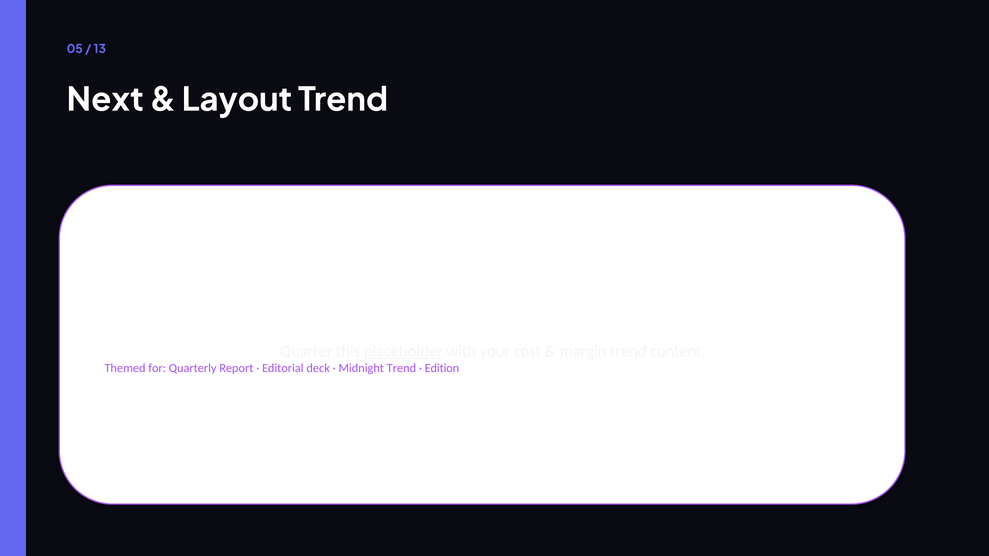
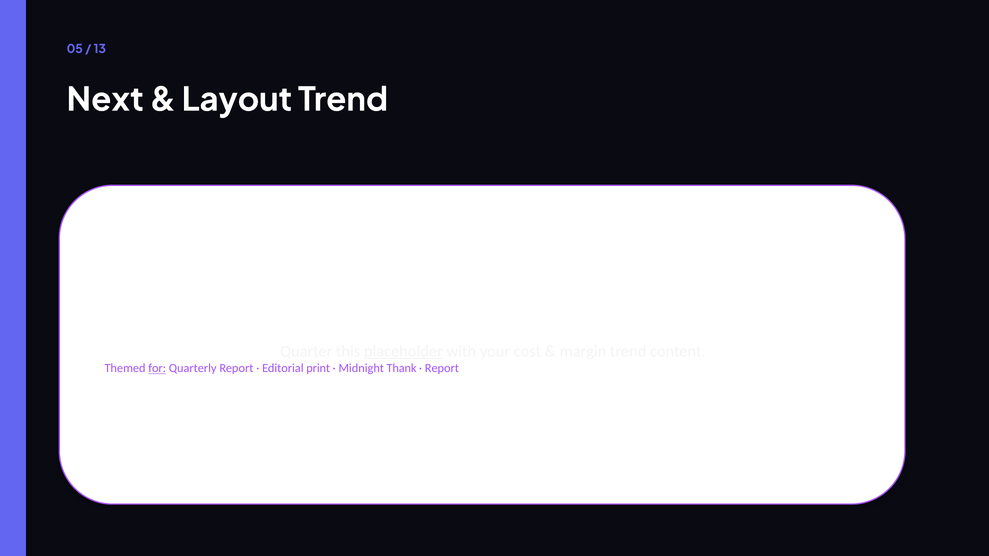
for underline: none -> present (157, 369)
deck: deck -> print (318, 369)
Midnight Trend: Trend -> Thank (402, 369)
Edition: Edition -> Report (442, 369)
